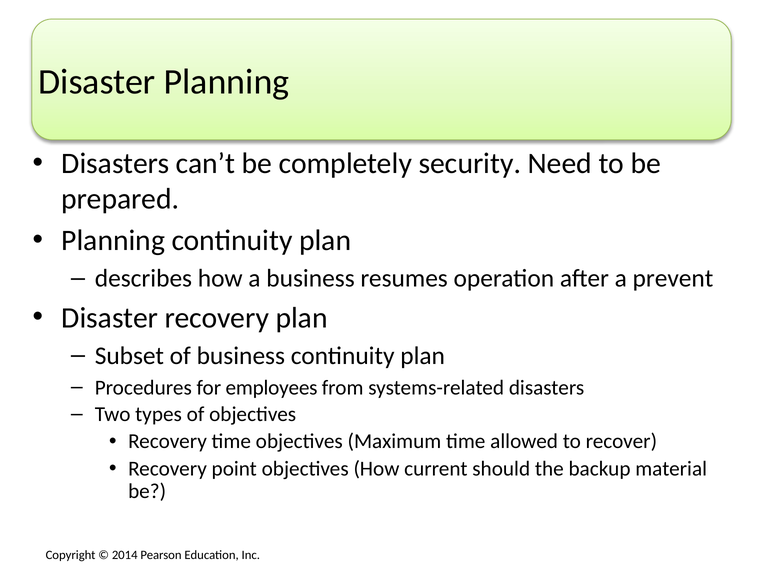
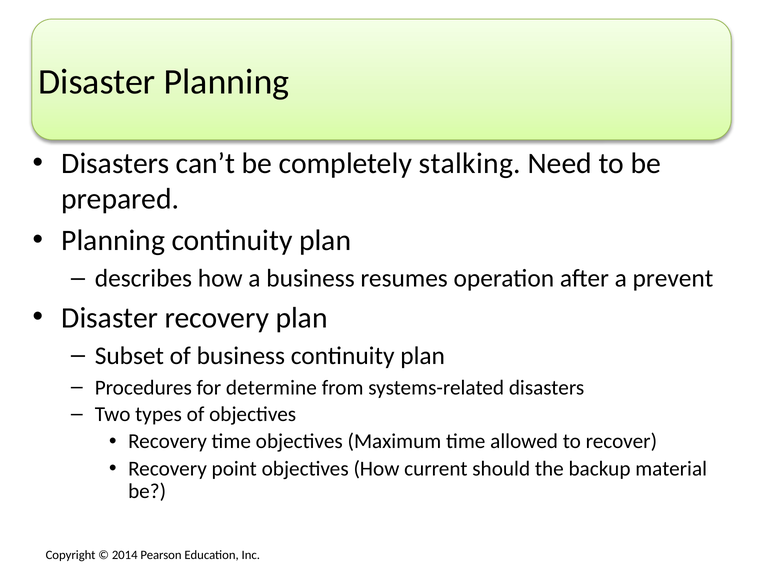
security: security -> stalking (470, 164)
employees: employees -> determine (271, 388)
